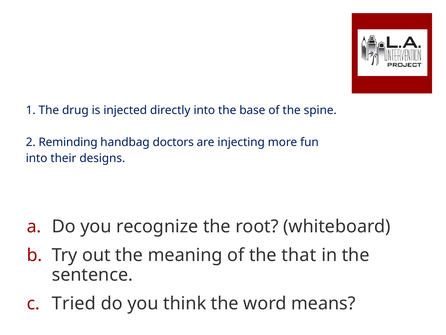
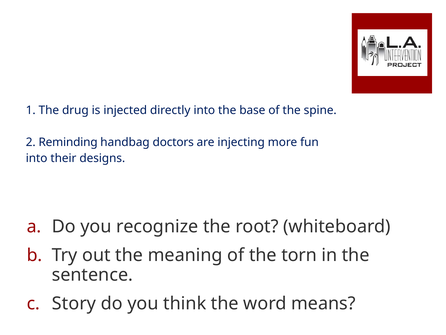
that: that -> torn (299, 255)
Tried: Tried -> Story (74, 303)
